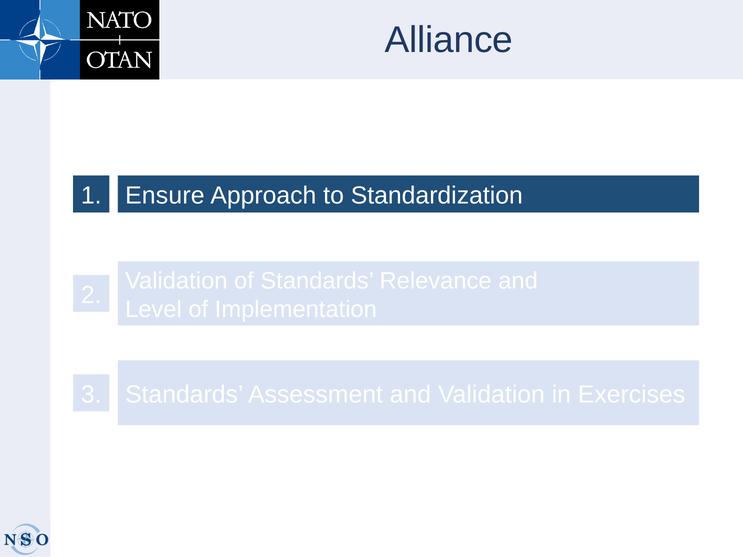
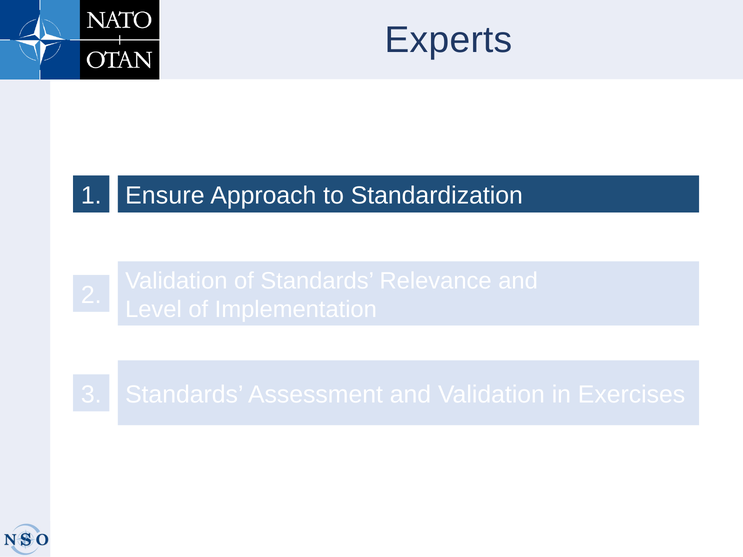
Alliance: Alliance -> Experts (449, 40)
